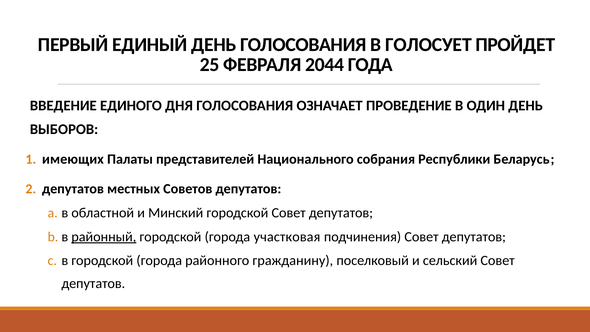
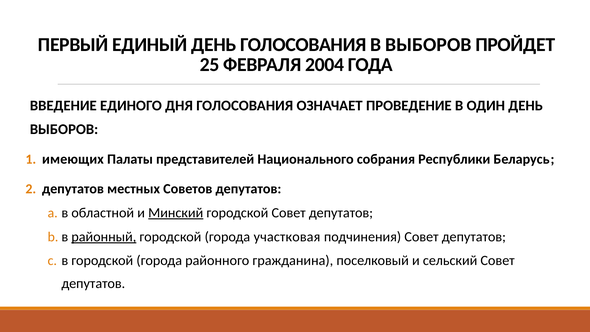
В ГОЛОСУЕТ: ГОЛОСУЕТ -> ВЫБОРОВ (428, 45)
2044: 2044 -> 2004 (325, 65)
Минский underline: none -> present (176, 213)
гражданину: гражданину -> гражданина (293, 261)
